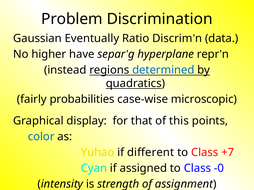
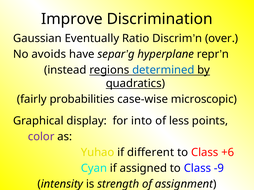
Problem: Problem -> Improve (72, 19)
data: data -> over (222, 38)
higher: higher -> avoids (49, 54)
that: that -> into (142, 121)
this: this -> less (179, 121)
color colour: blue -> purple (41, 137)
+7: +7 -> +6 (228, 153)
-0: -0 -> -9 (219, 169)
